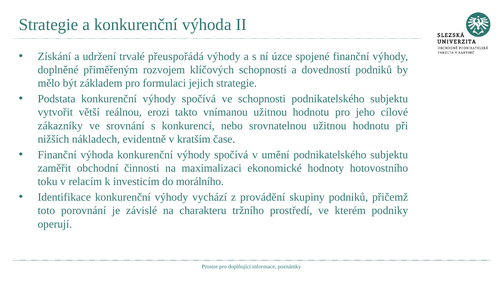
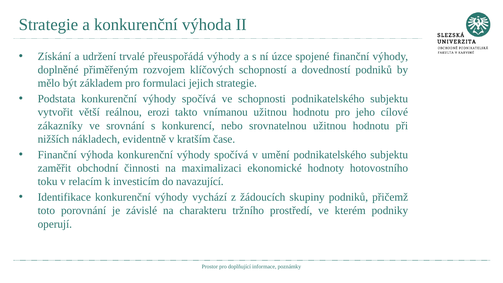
morálního: morálního -> navazující (200, 182)
provádění: provádění -> žádoucích (263, 197)
